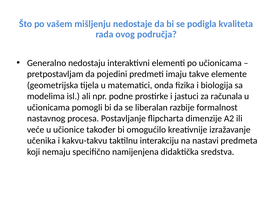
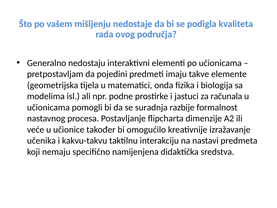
liberalan: liberalan -> suradnja (151, 107)
